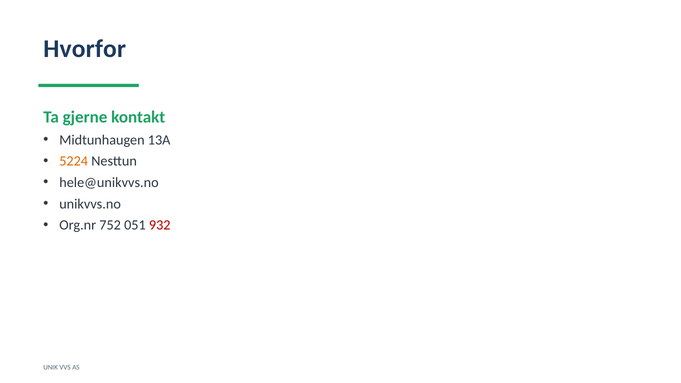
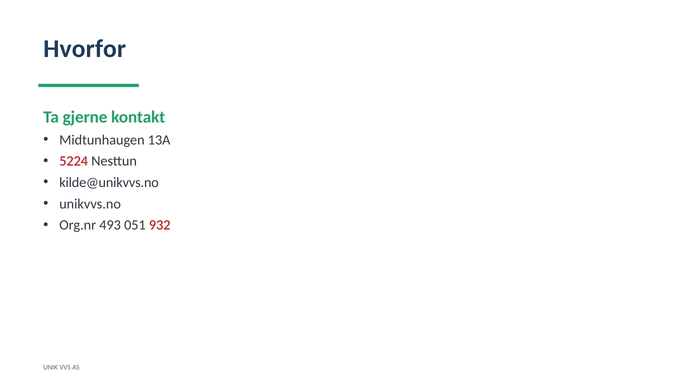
5224 colour: orange -> red (74, 161)
hele@unikvvs.no: hele@unikvvs.no -> kilde@unikvvs.no (109, 183)
752: 752 -> 493 (110, 225)
